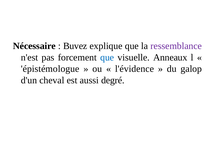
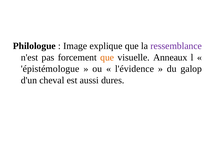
Nécessaire: Nécessaire -> Philologue (34, 46)
Buvez: Buvez -> Image (75, 46)
que colour: blue -> orange (107, 57)
degré: degré -> dures (113, 80)
